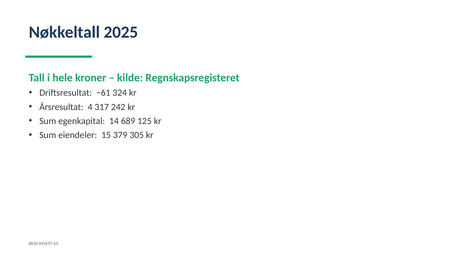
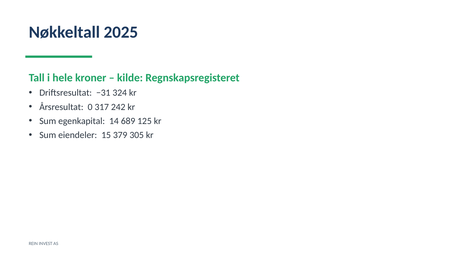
−61: −61 -> −31 (103, 93)
4: 4 -> 0 (90, 107)
